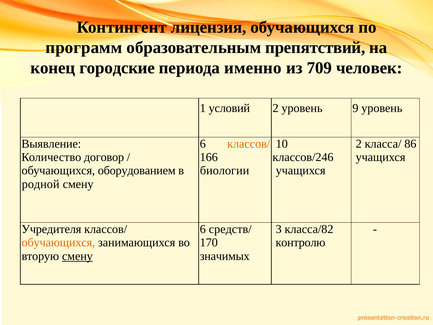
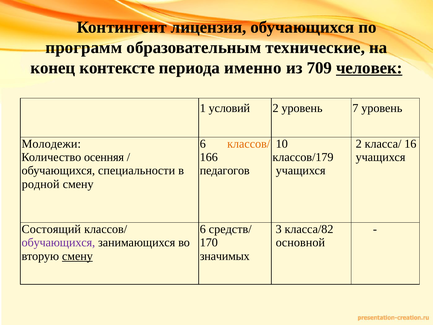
препятствий: препятствий -> технические (315, 48)
городские: городские -> контексте (117, 68)
человек underline: none -> present (369, 68)
9: 9 -> 7 (355, 108)
Выявление: Выявление -> Молодежи (51, 144)
86: 86 -> 16 (410, 144)
договор: договор -> осенняя (104, 157)
классов/246: классов/246 -> классов/179 (303, 157)
оборудованием: оборудованием -> специальности (137, 171)
биологии: биологии -> педагогов (225, 171)
Учредителя: Учредителя -> Состоящий (51, 229)
обучающихся colour: orange -> purple (58, 242)
контролю: контролю -> основной (300, 242)
